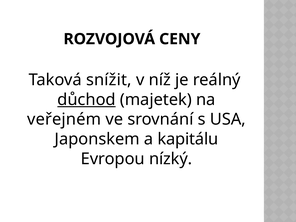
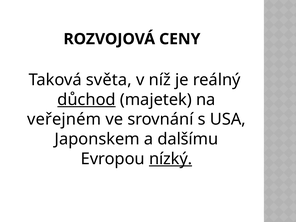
snížit: snížit -> světa (109, 80)
kapitálu: kapitálu -> dalšímu (188, 139)
nízký underline: none -> present (171, 159)
